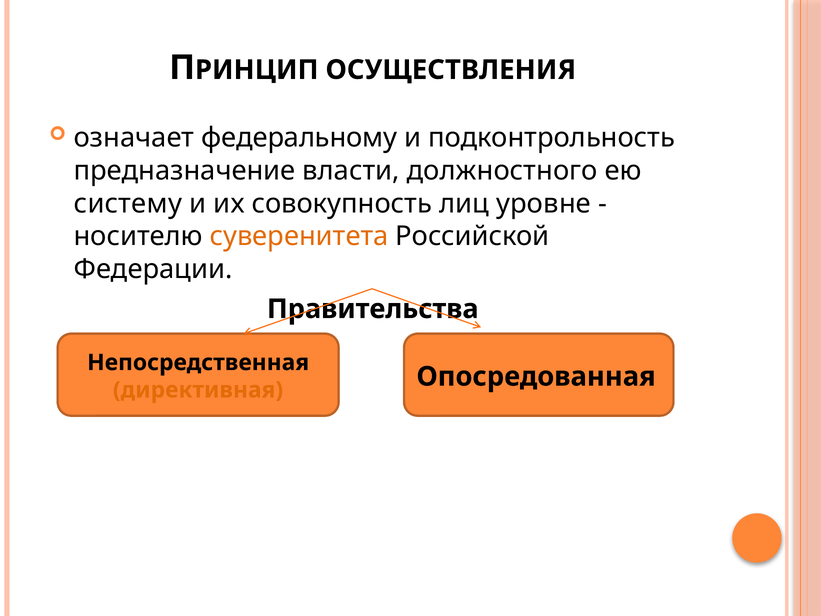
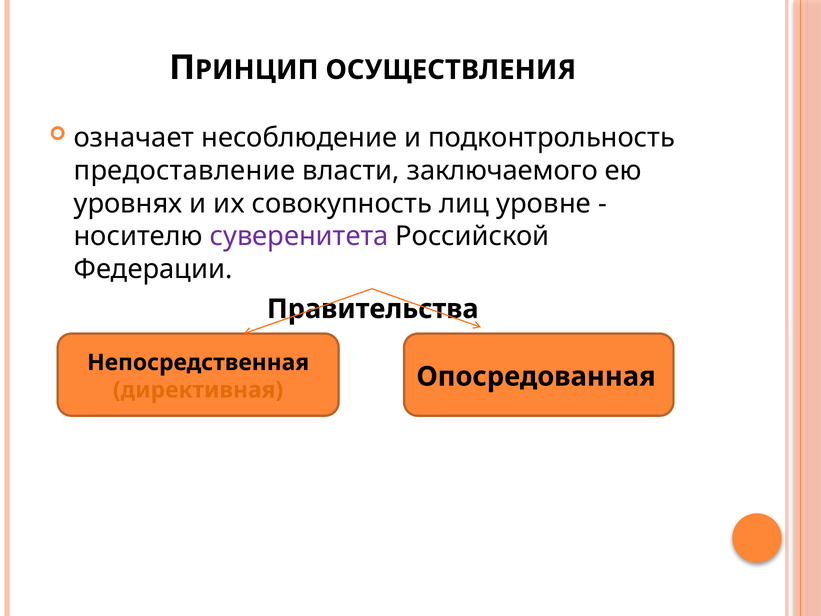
федеральному: федеральному -> несоблюдение (299, 138)
предназначение: предназначение -> предоставление (184, 171)
должностного: должностного -> заключаемого (502, 171)
систему: систему -> уровнях (128, 204)
суверенитета colour: orange -> purple (299, 236)
